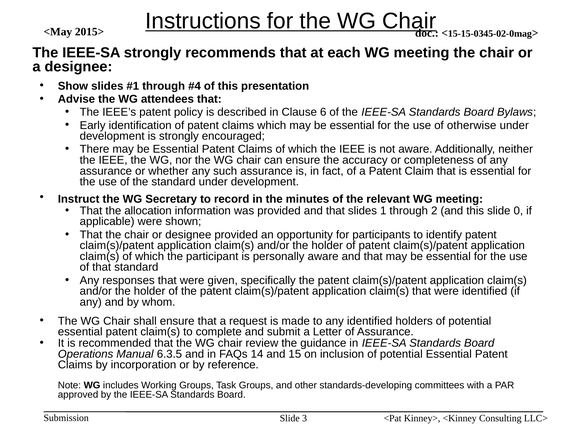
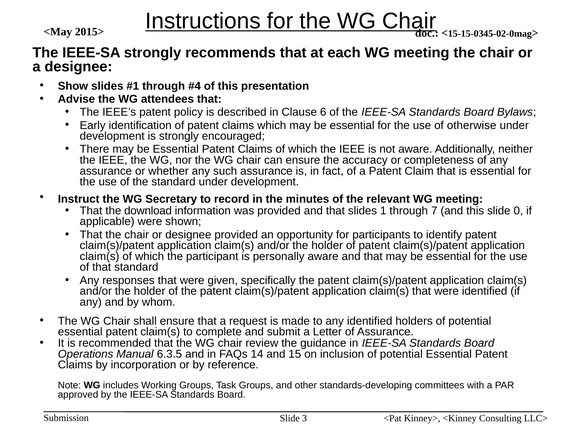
allocation: allocation -> download (148, 211)
2: 2 -> 7 (434, 211)
